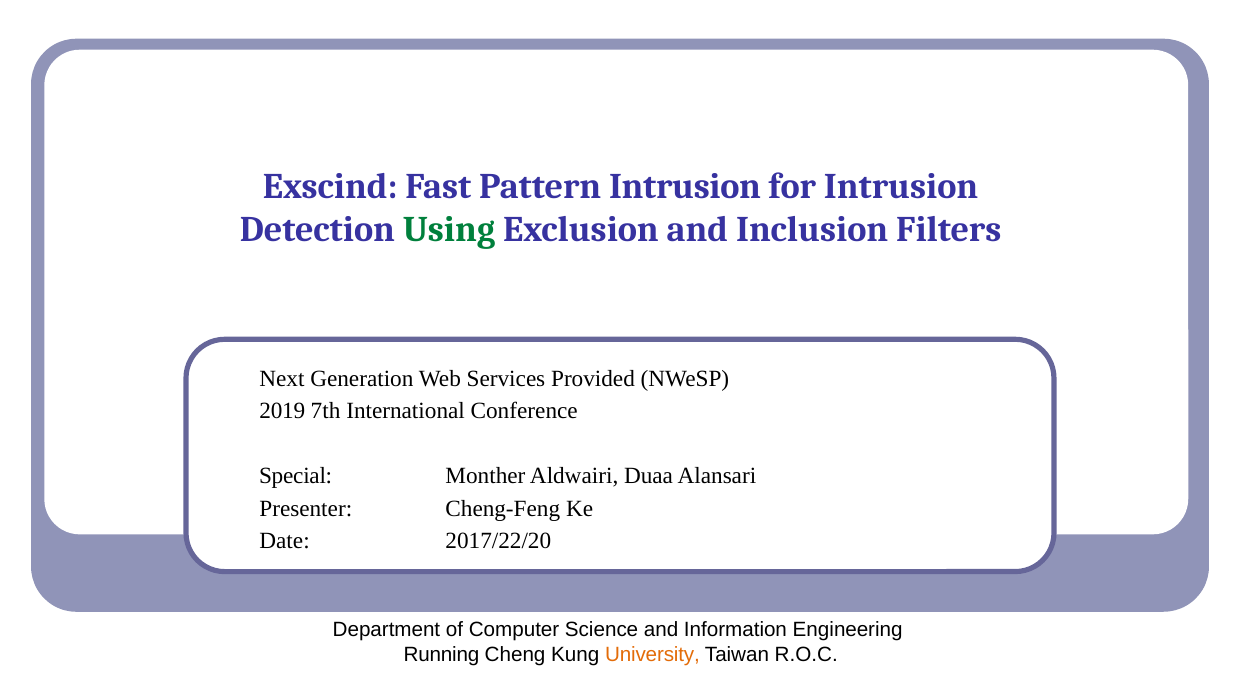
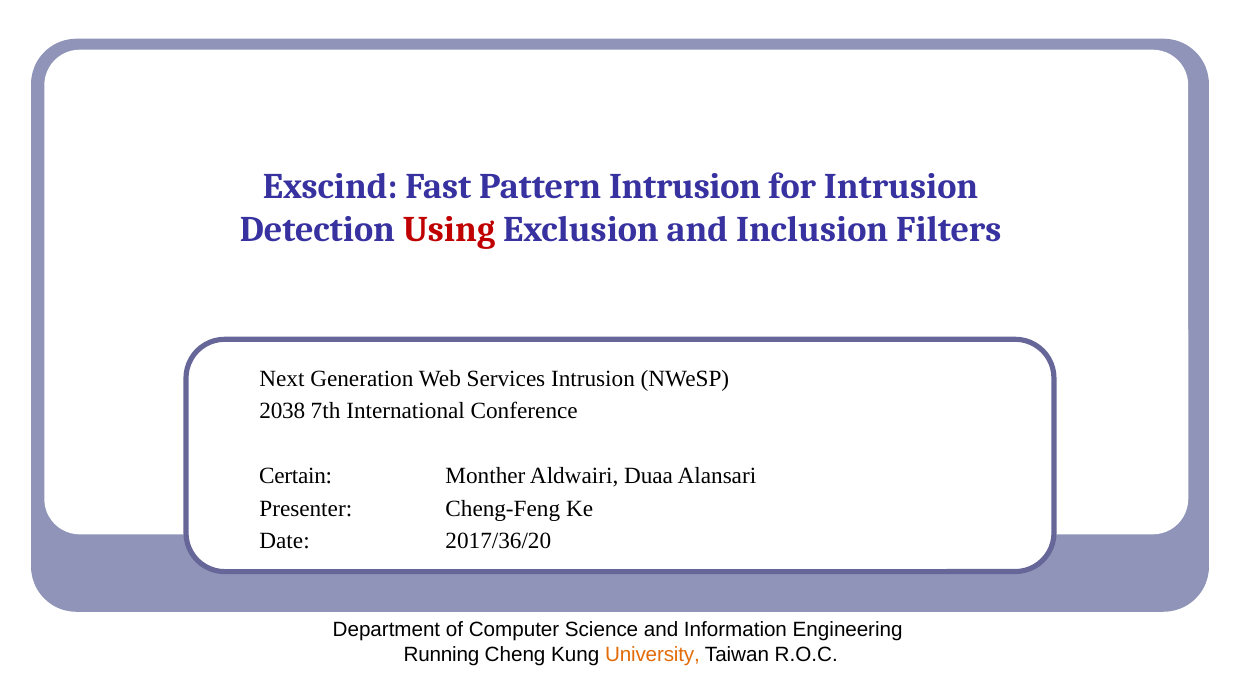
Using colour: green -> red (449, 230)
Services Provided: Provided -> Intrusion (593, 379)
2019: 2019 -> 2038 (282, 411)
Special: Special -> Certain (296, 477)
2017/22/20: 2017/22/20 -> 2017/36/20 (498, 542)
